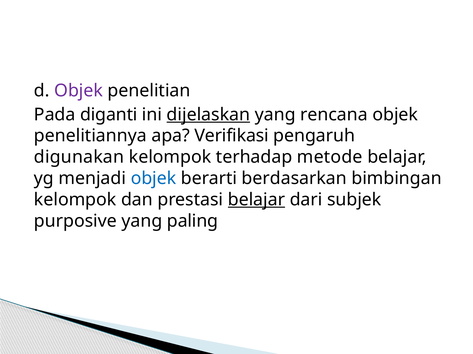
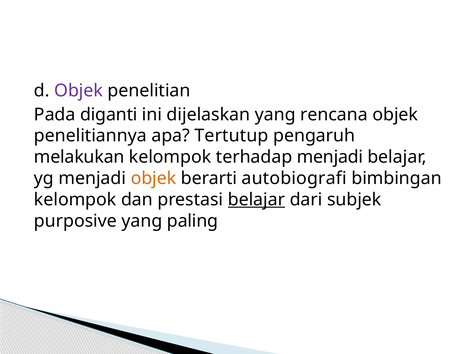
dijelaskan underline: present -> none (208, 115)
Verifikasi: Verifikasi -> Tertutup (231, 136)
digunakan: digunakan -> melakukan (79, 157)
terhadap metode: metode -> menjadi (330, 157)
objek colour: blue -> orange (154, 179)
berdasarkan: berdasarkan -> autobiografi (294, 179)
